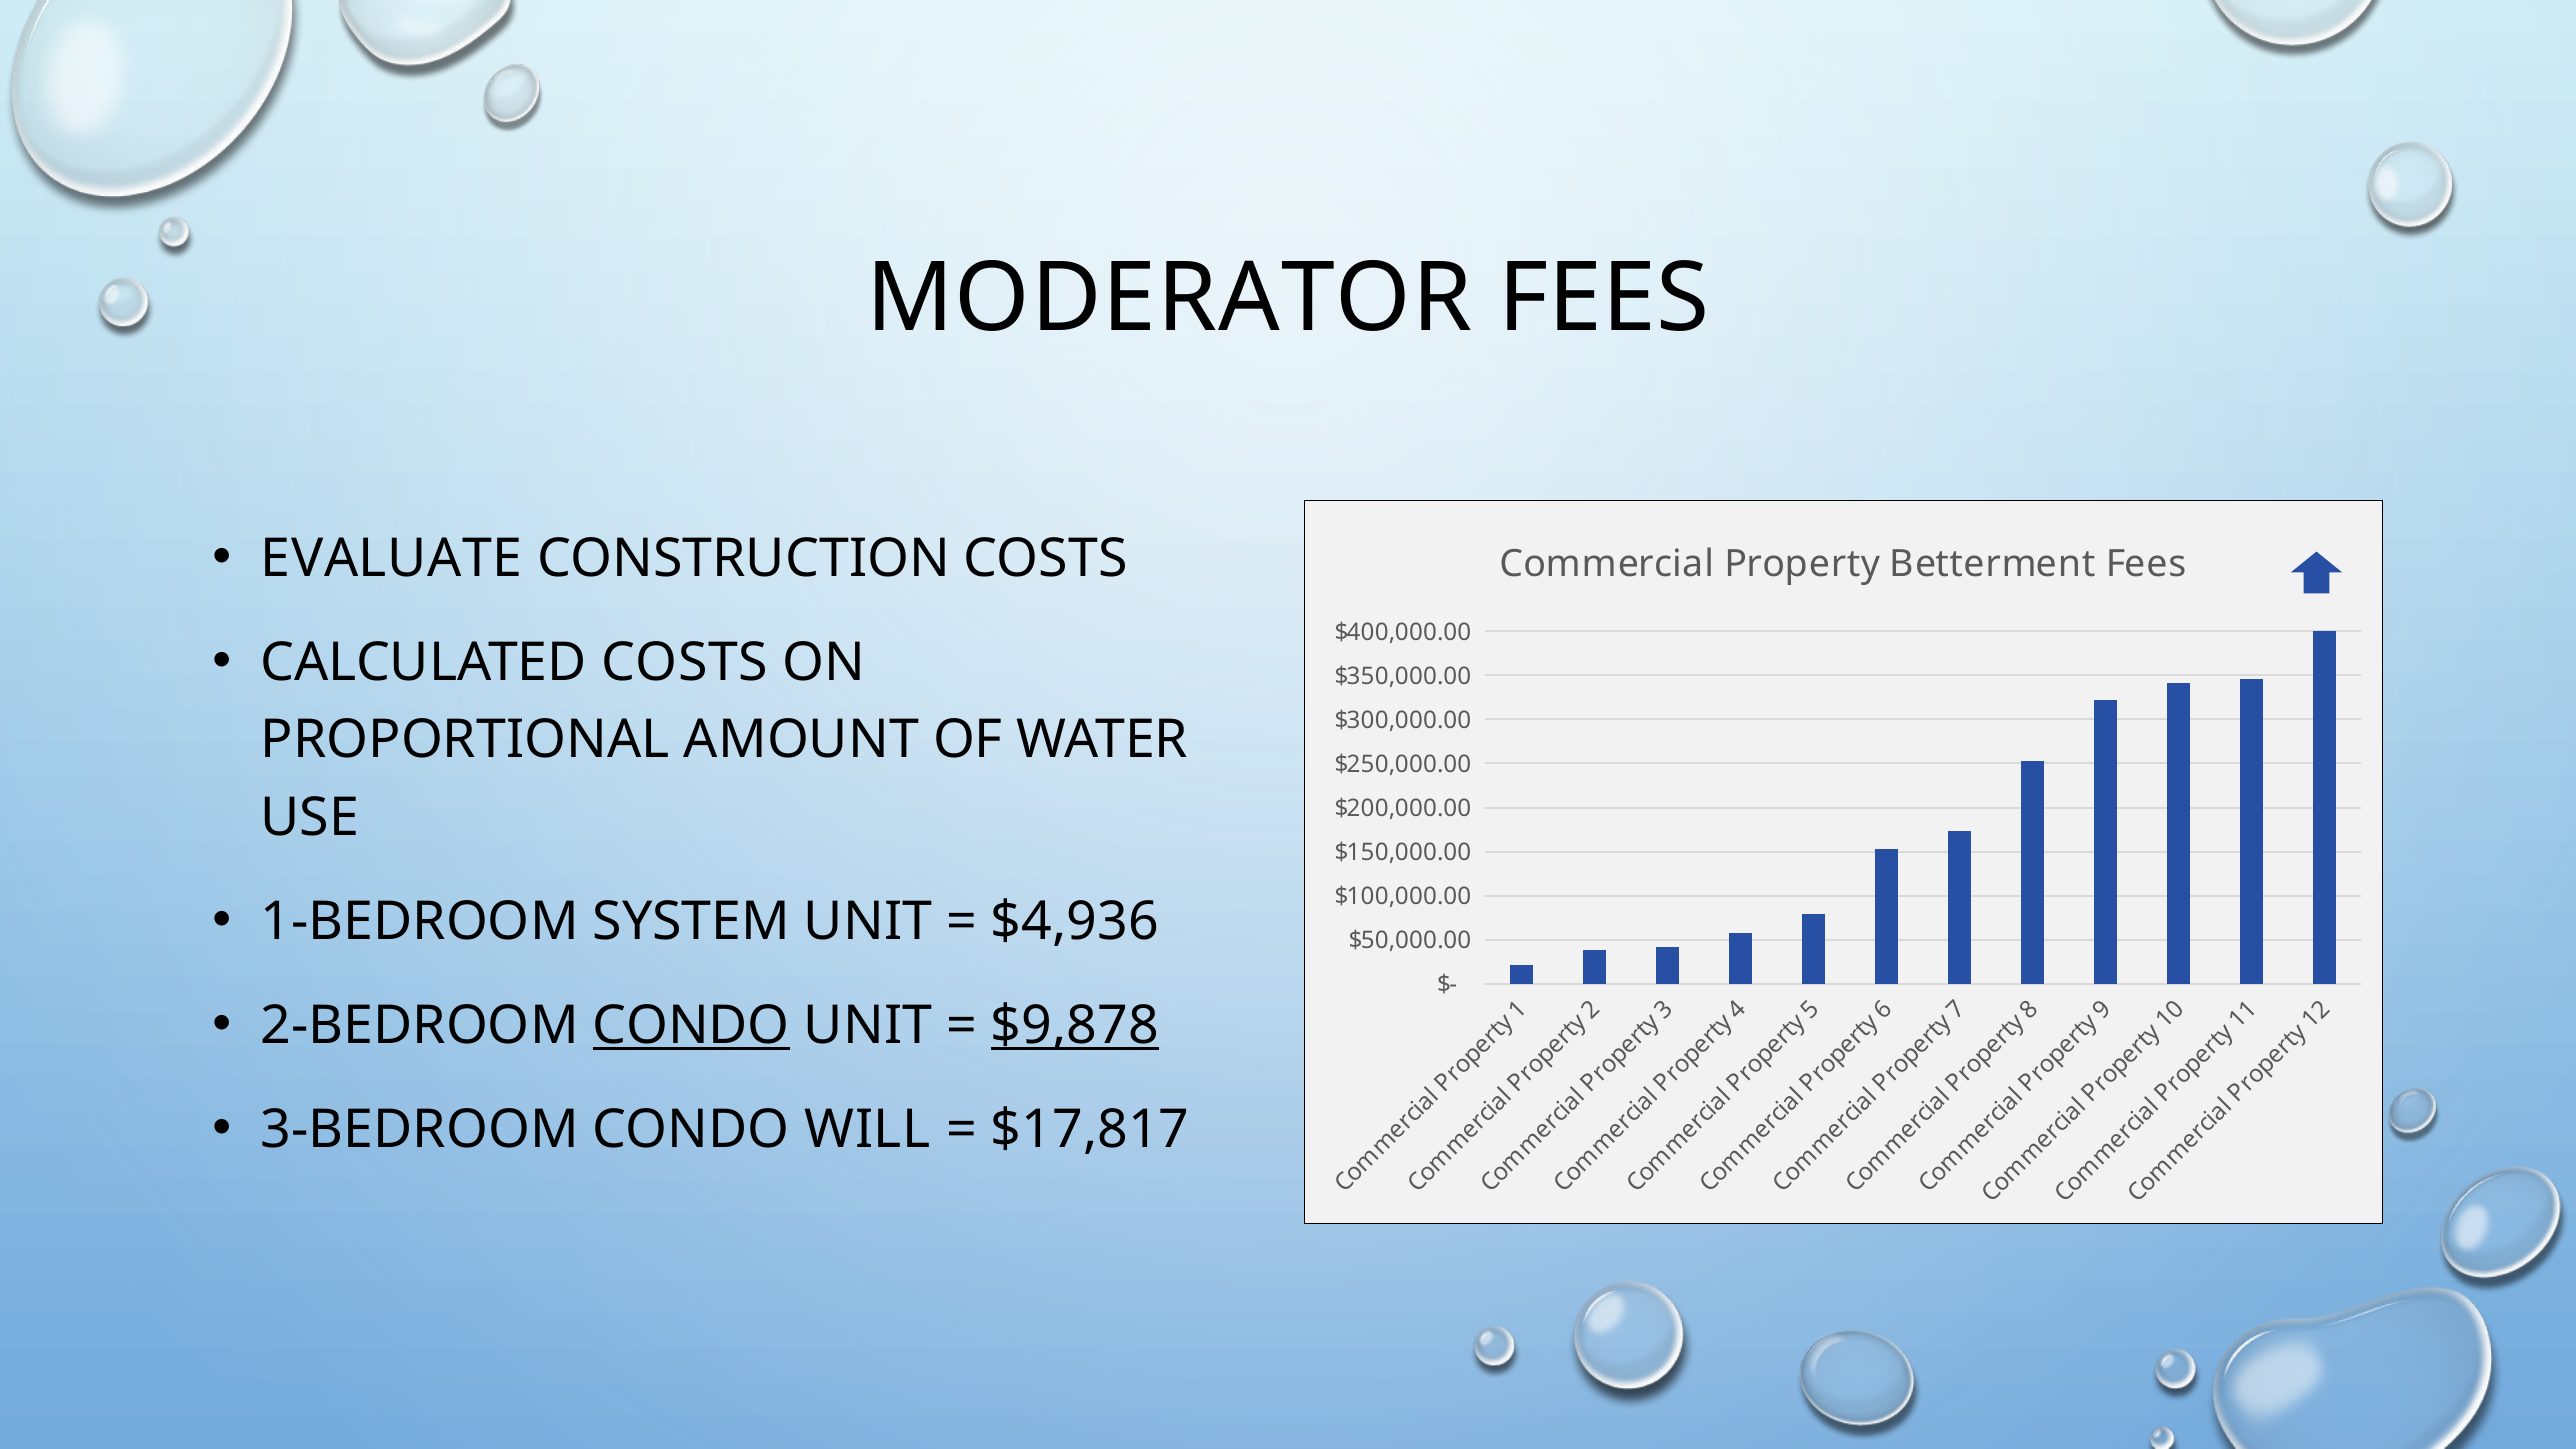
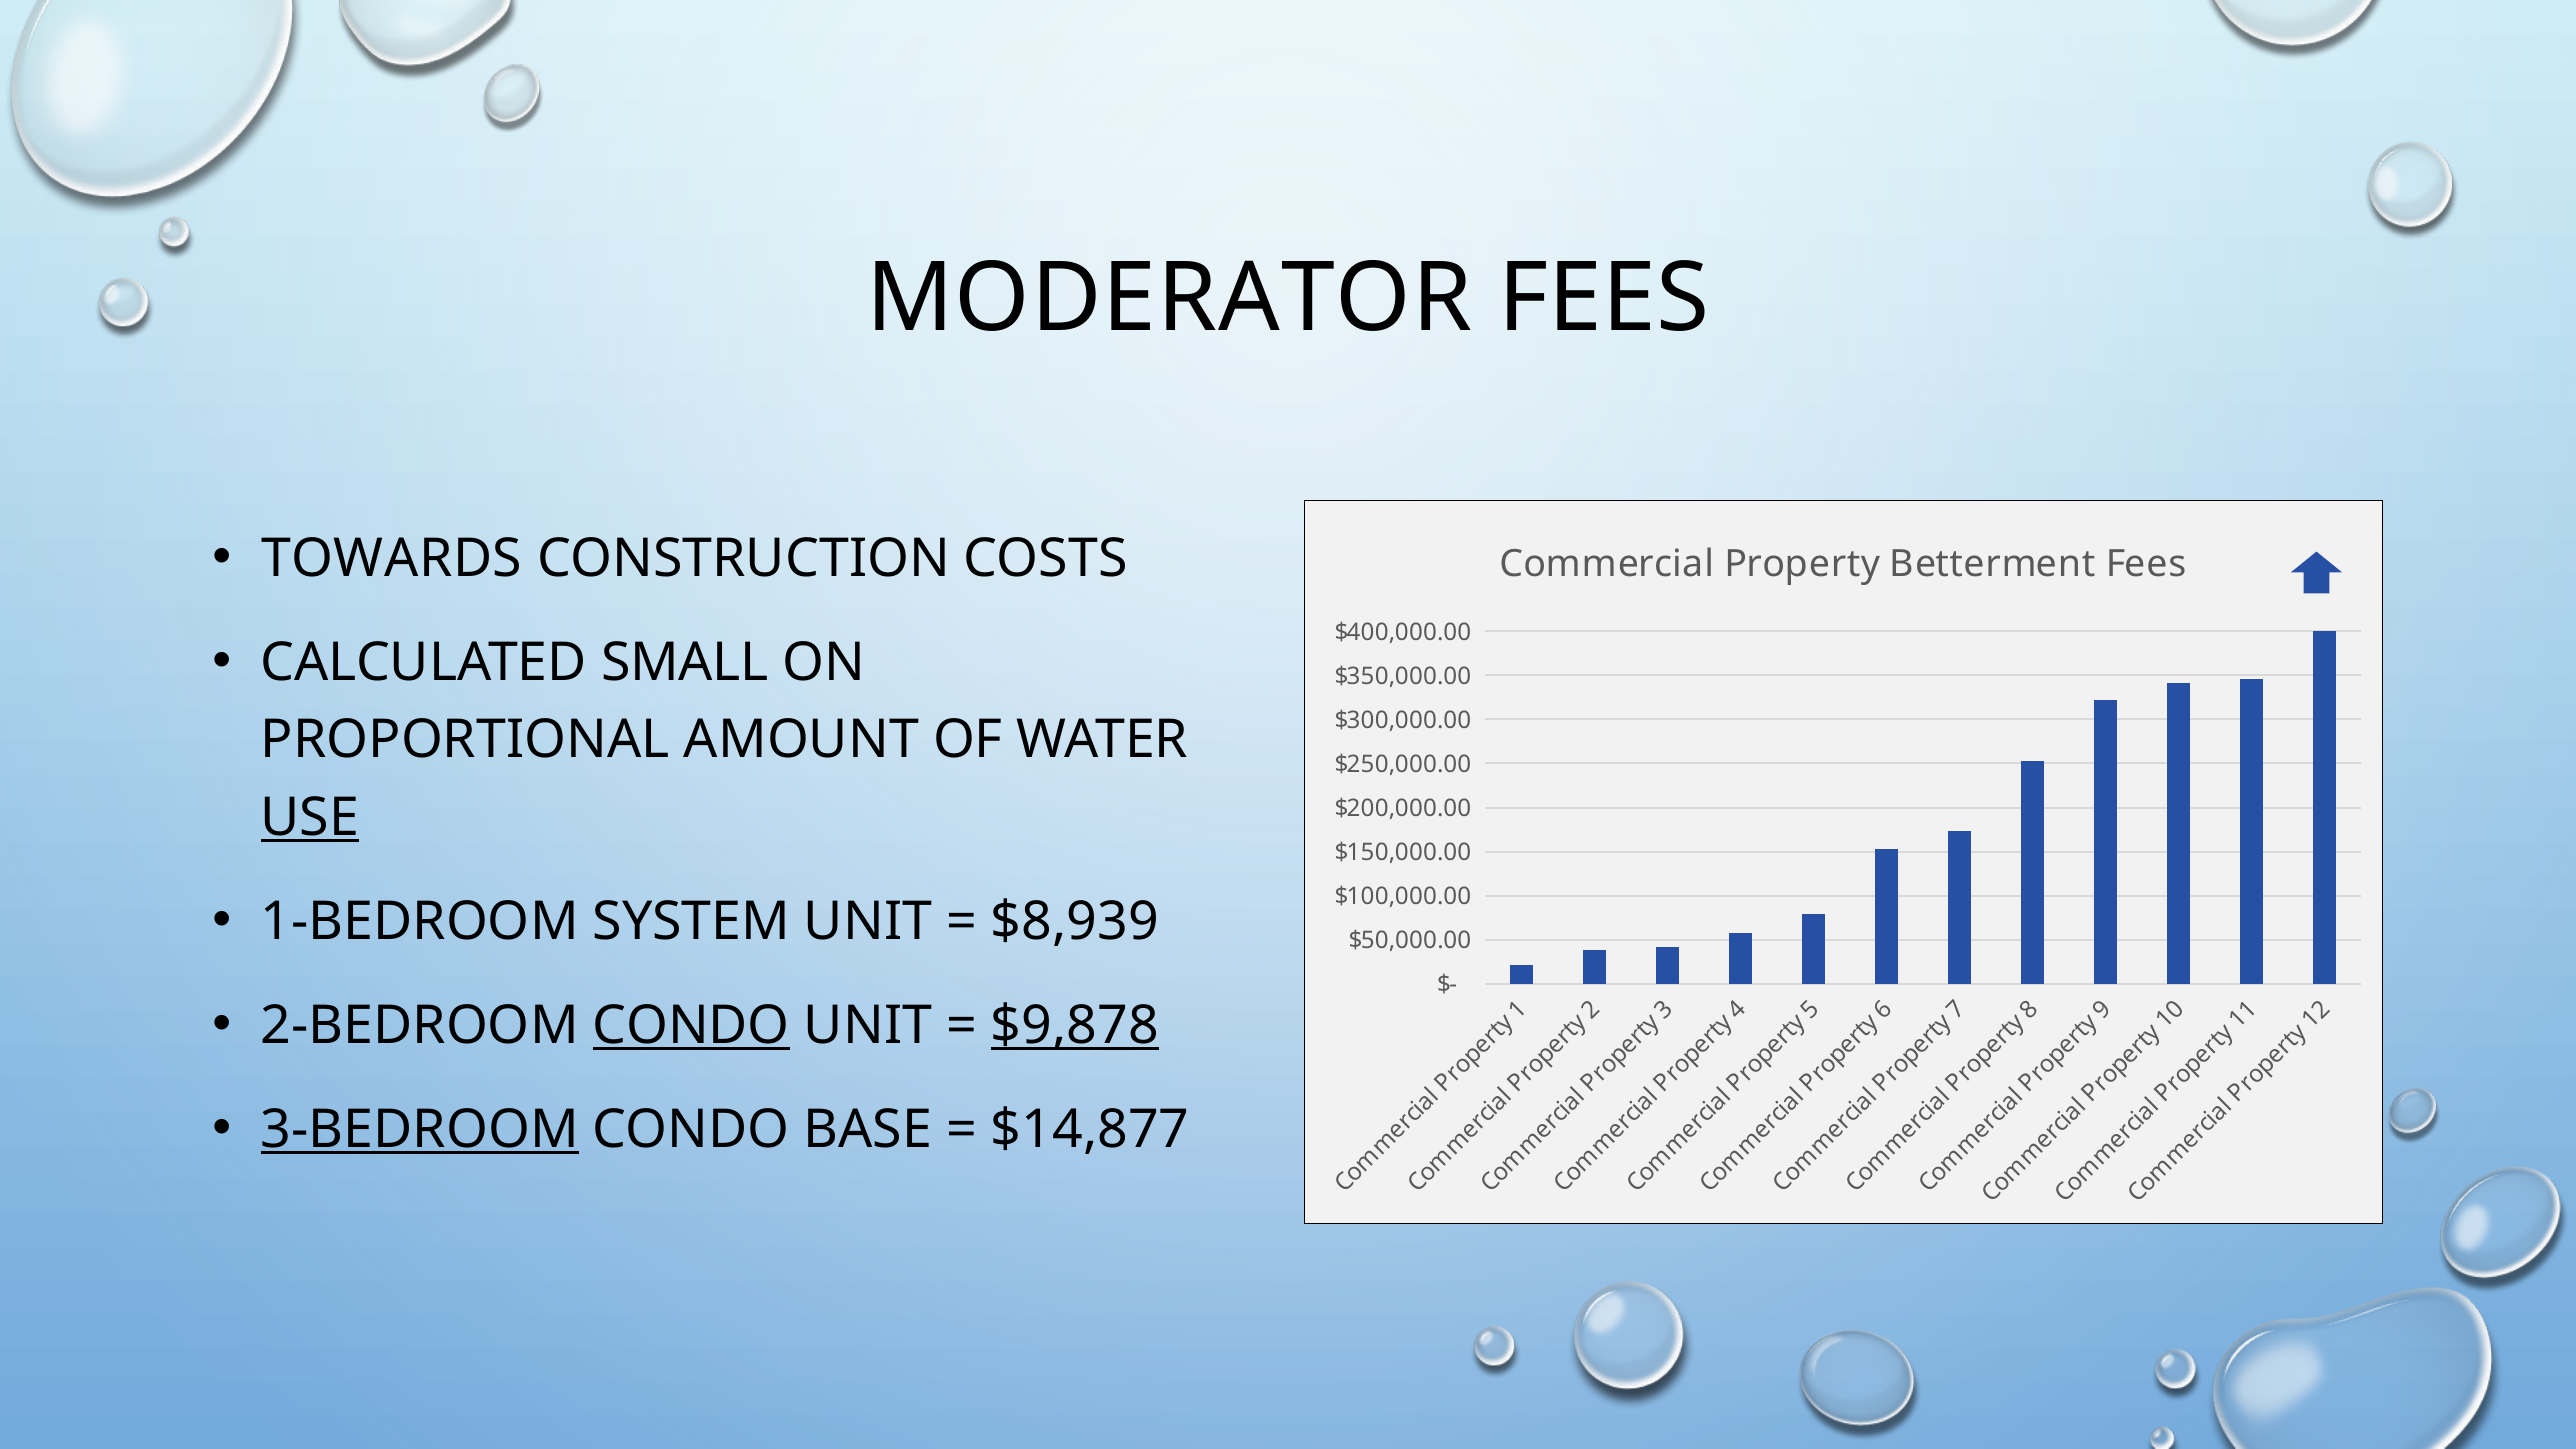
EVALUATE: EVALUATE -> TOWARDS (392, 559)
CALCULATED COSTS: COSTS -> SMALL (685, 663)
USE underline: none -> present (310, 817)
$4,936: $4,936 -> $8,939 (1075, 921)
3-BEDROOM underline: none -> present (420, 1130)
WILL: WILL -> BASE (868, 1130)
$17,817: $17,817 -> $14,877 (1090, 1130)
